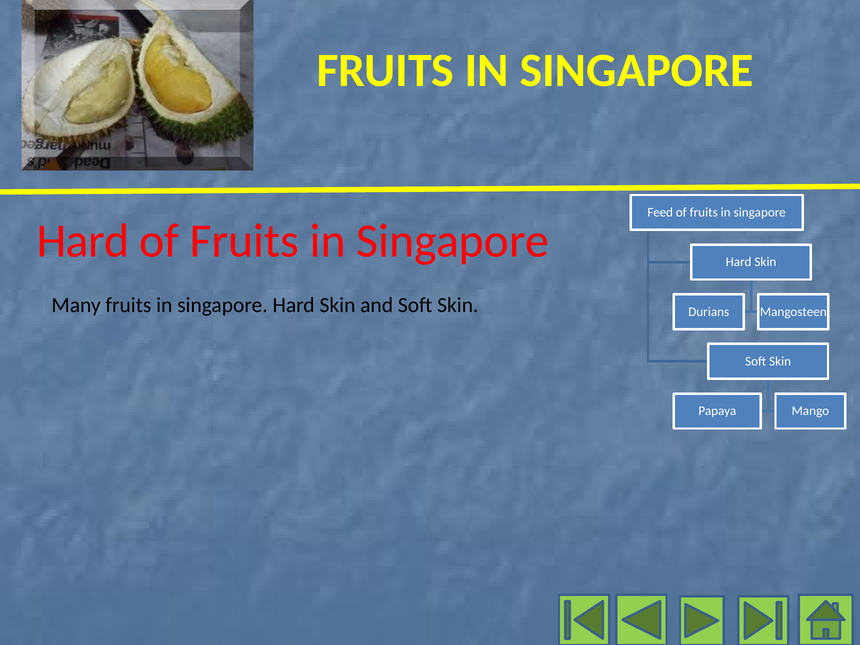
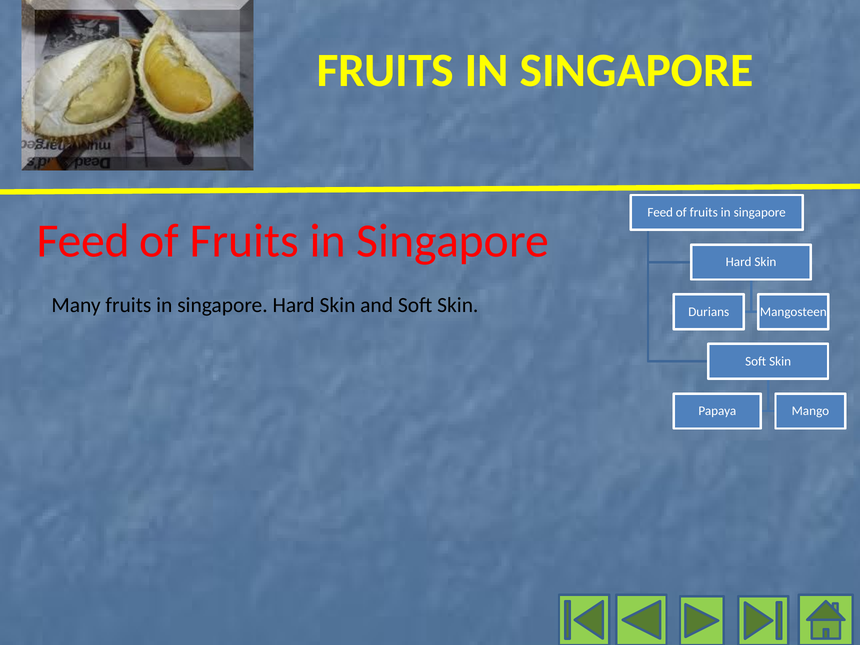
Hard: Hard -> Feed (83, 241)
